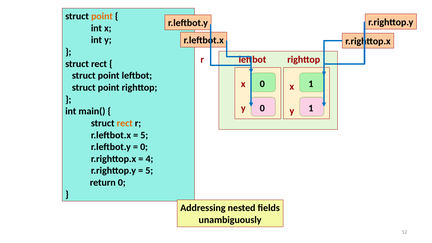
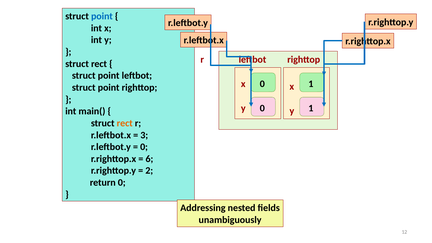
point colour: orange -> blue (102, 16)
5: 5 -> 3 (144, 135)
4: 4 -> 6 (149, 159)
5: 5 -> 2 (149, 171)
